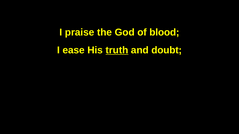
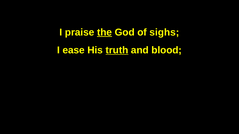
the underline: none -> present (104, 32)
blood: blood -> sighs (164, 32)
doubt: doubt -> blood (167, 50)
